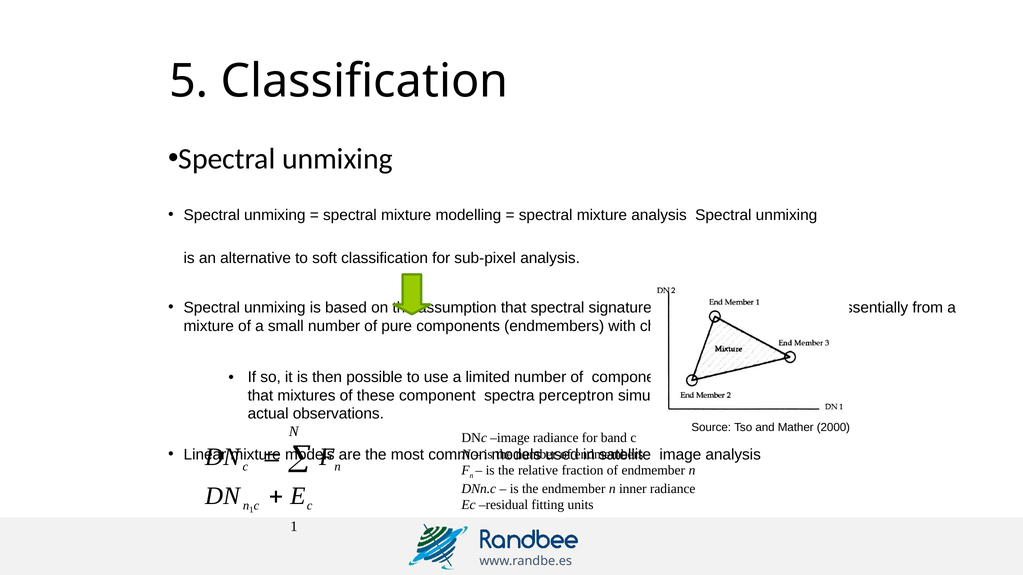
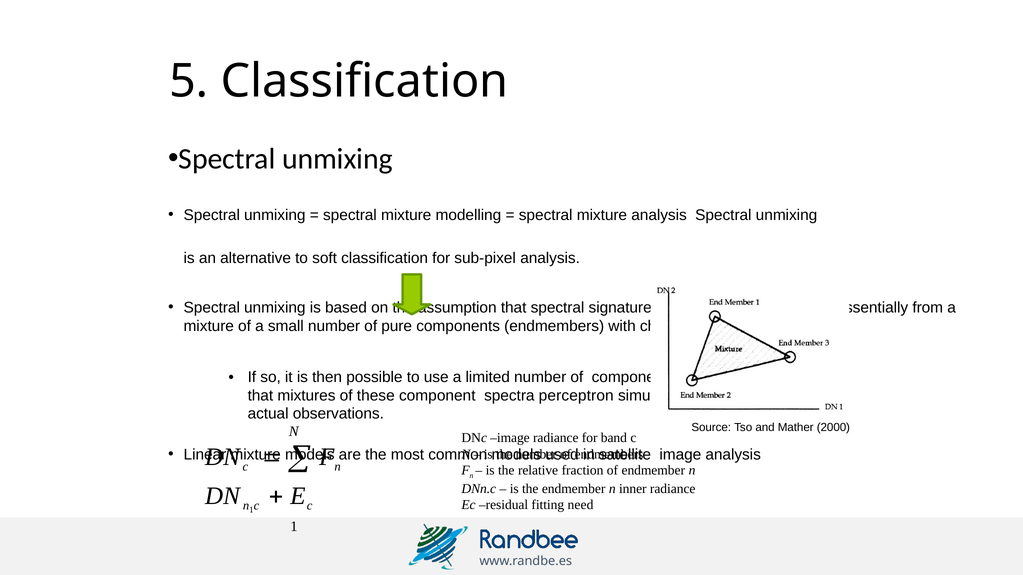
units: units -> need (580, 505)
